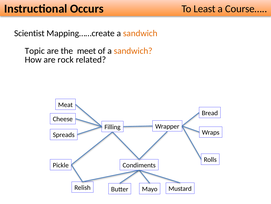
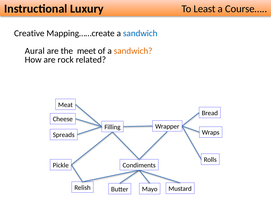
Occurs: Occurs -> Luxury (87, 9)
Scientist: Scientist -> Creative (29, 33)
sandwich colour: orange -> blue (140, 33)
Topic: Topic -> Aural (35, 51)
